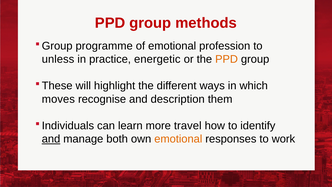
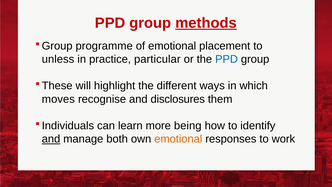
methods underline: none -> present (206, 23)
profession: profession -> placement (225, 46)
energetic: energetic -> particular (157, 59)
PPD colour: orange -> blue (227, 59)
description: description -> disclosures (178, 99)
travel: travel -> being (188, 126)
